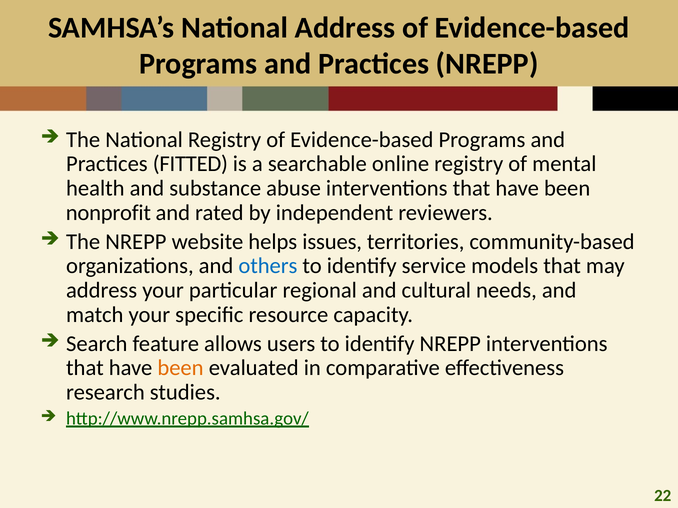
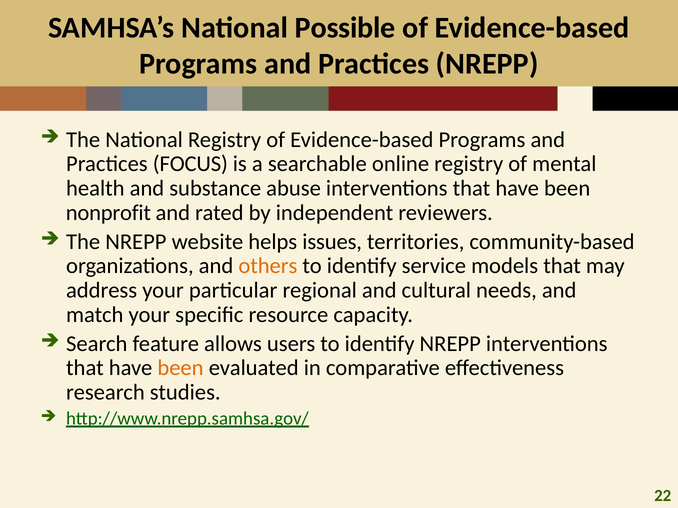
National Address: Address -> Possible (345, 28)
FITTED: FITTED -> FOCUS (190, 164)
others colour: blue -> orange (268, 266)
